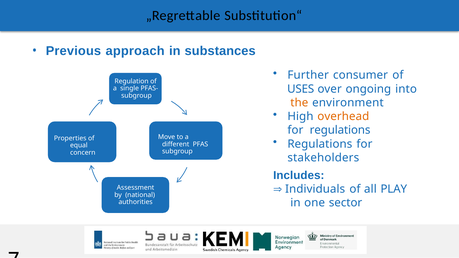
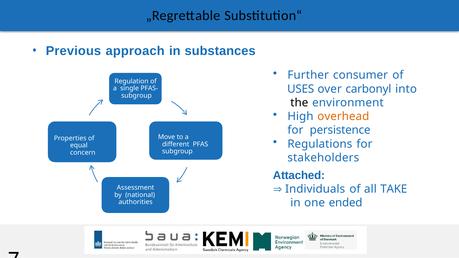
ongoing: ongoing -> carbonyl (368, 89)
the colour: orange -> black (299, 103)
for regulations: regulations -> persistence (340, 130)
Includes: Includes -> Attached (299, 175)
PLAY: PLAY -> TAKE (394, 189)
sector: sector -> ended (346, 203)
